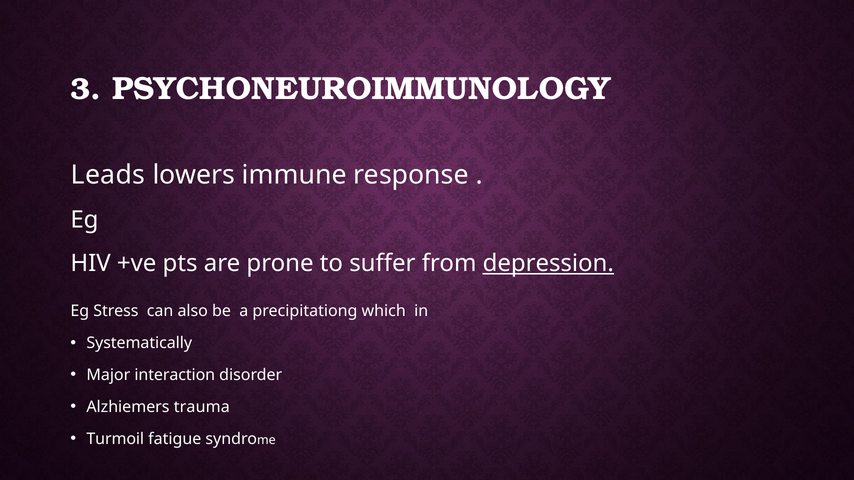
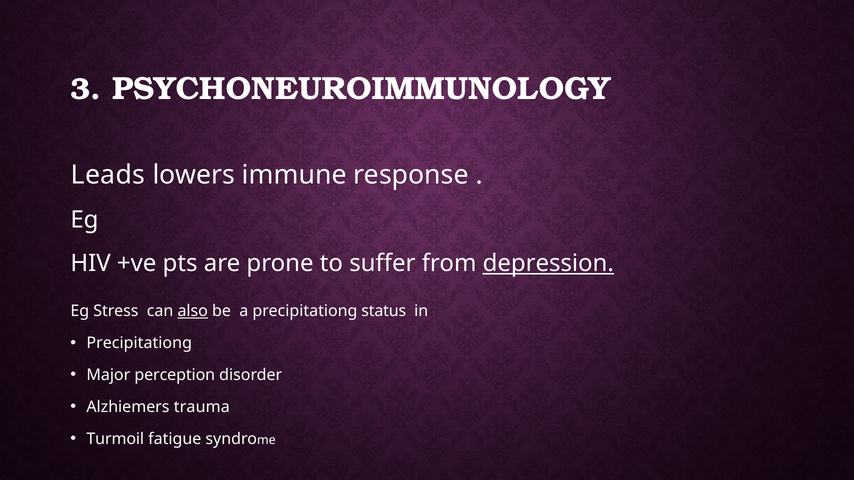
also underline: none -> present (193, 311)
which: which -> status (384, 311)
Systematically: Systematically -> Precipitationg (139, 343)
interaction: interaction -> perception (175, 375)
